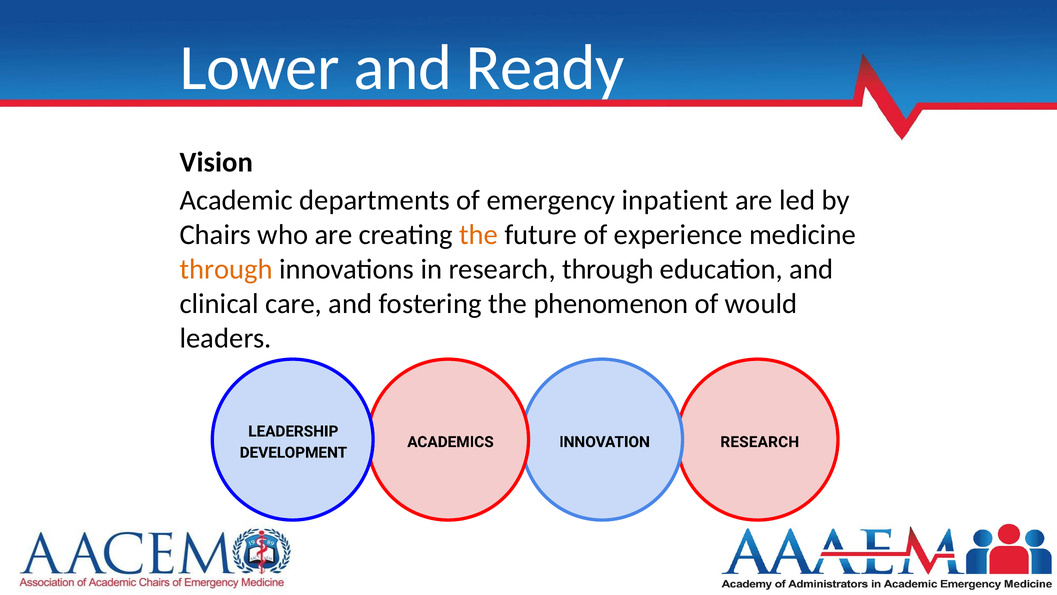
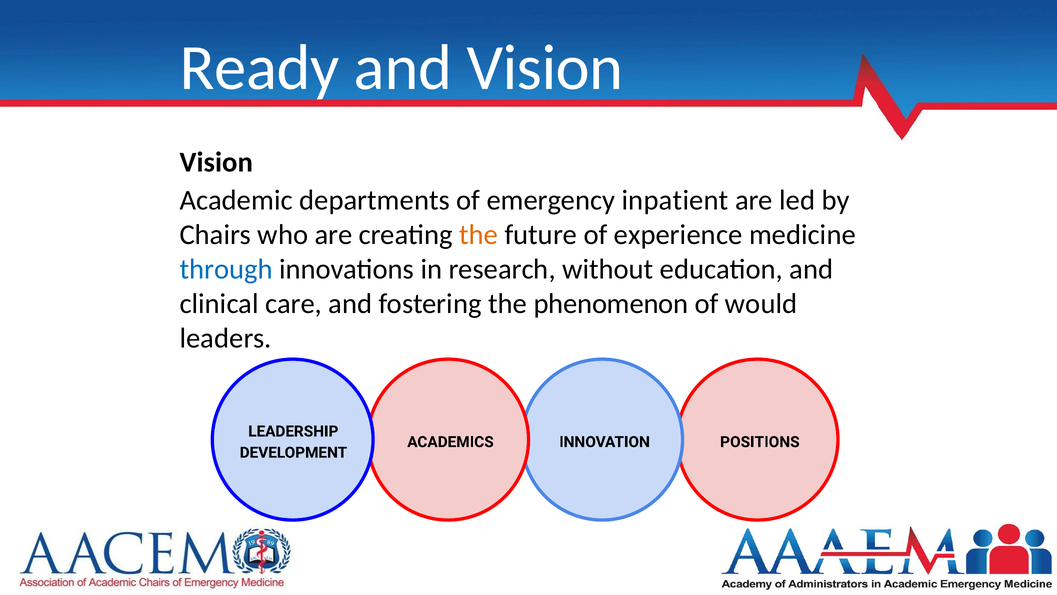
Lower: Lower -> Ready (260, 68)
and Ready: Ready -> Vision (545, 68)
through colour: orange -> blue (226, 269)
research through: through -> without (608, 269)
RESEARCH: RESEARCH -> POSITIONS (760, 442)
